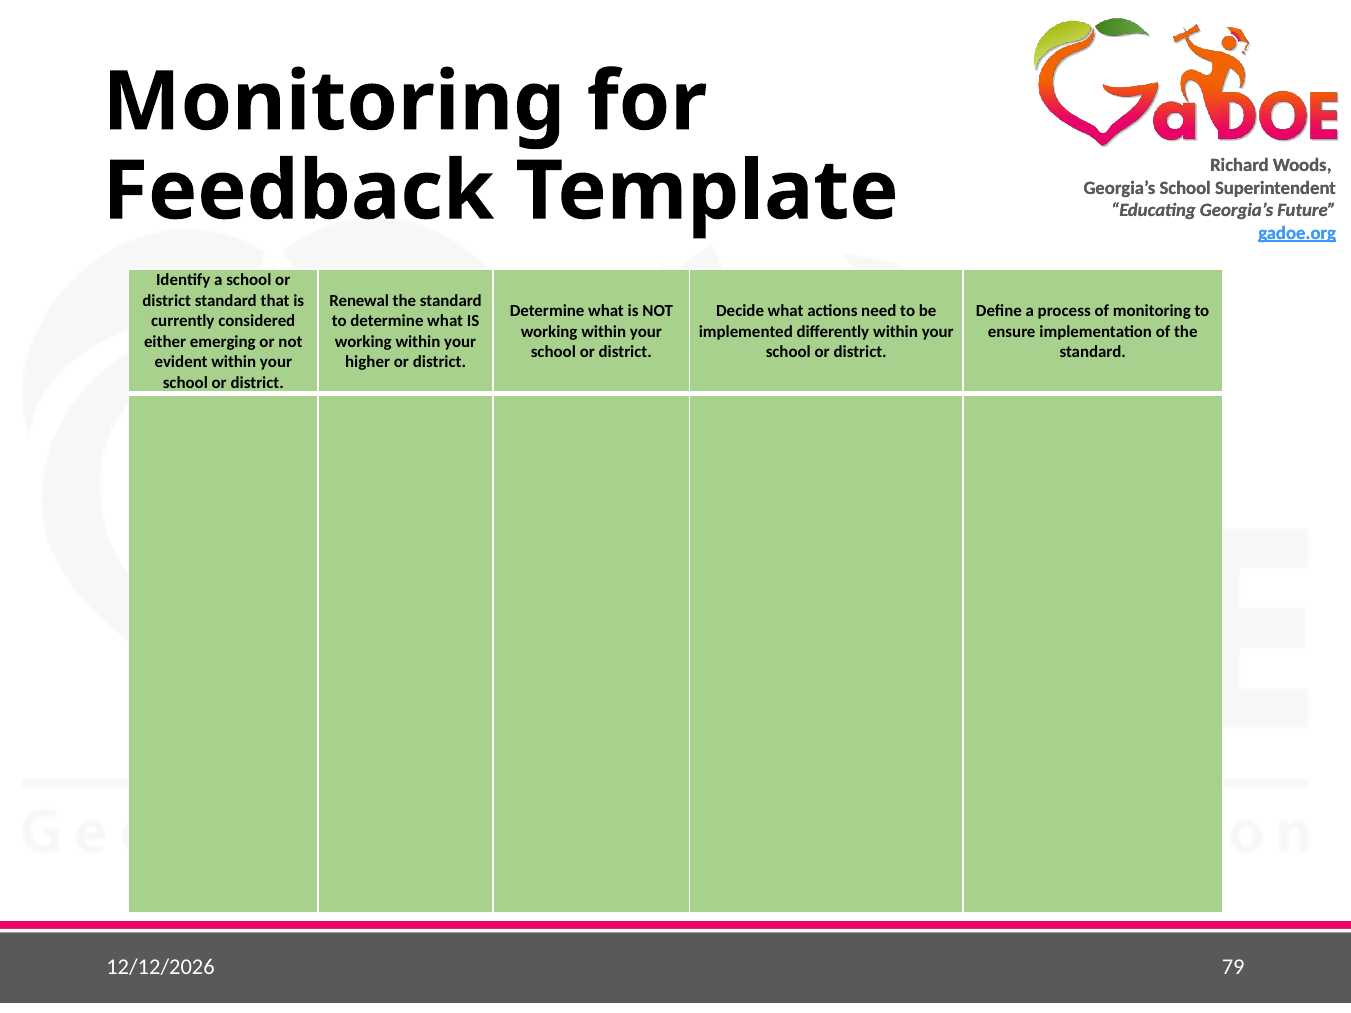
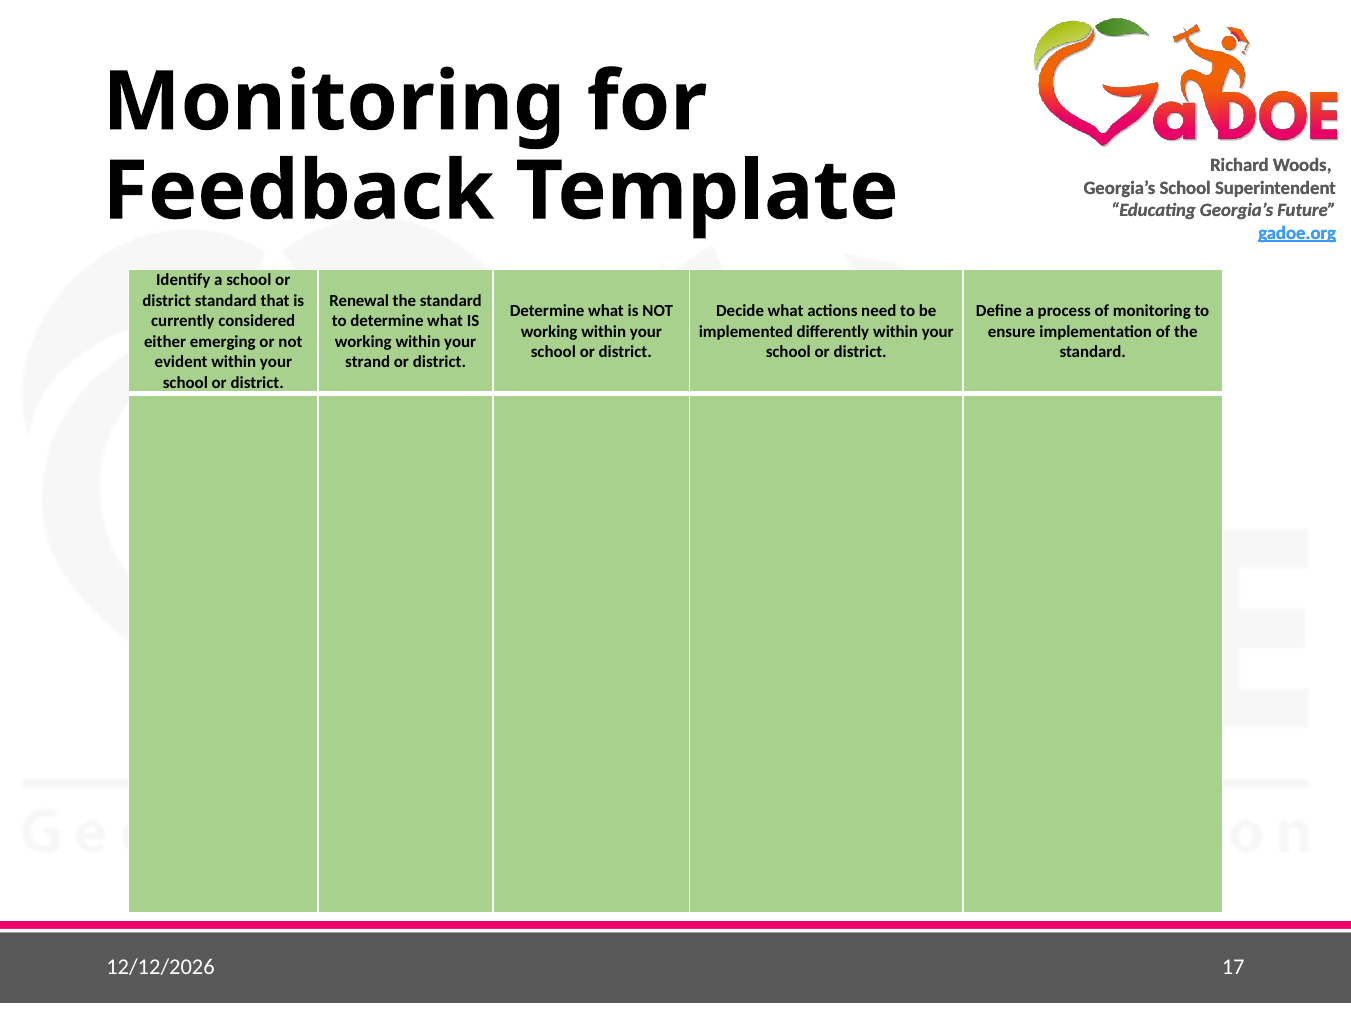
higher: higher -> strand (368, 362)
79: 79 -> 17 (1233, 967)
